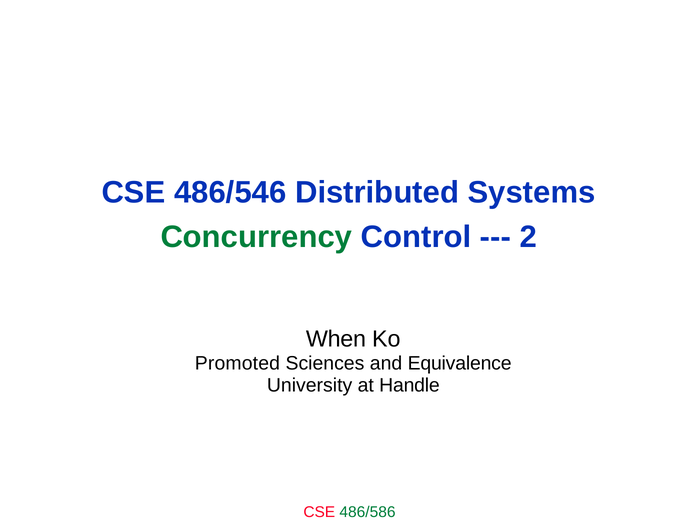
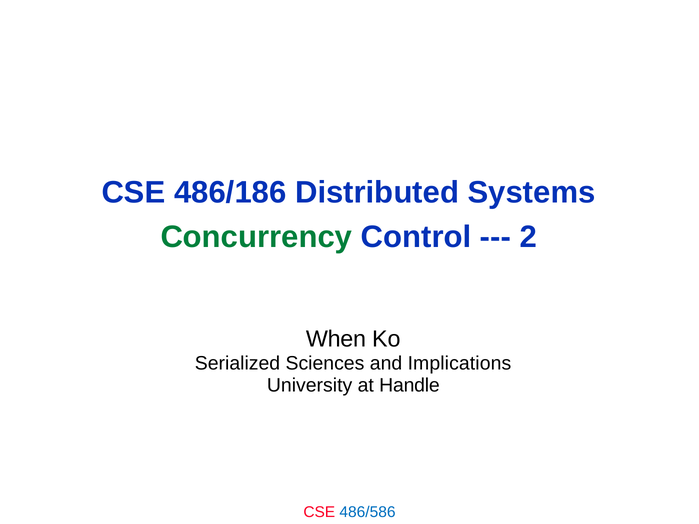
486/546: 486/546 -> 486/186 (230, 192)
Promoted: Promoted -> Serialized (238, 363)
Equivalence: Equivalence -> Implications (459, 363)
486/586 colour: green -> blue (367, 512)
